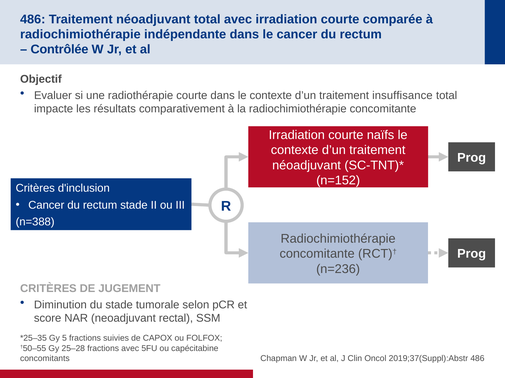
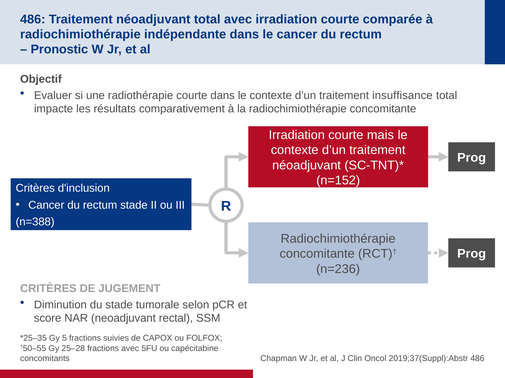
Contrôlée: Contrôlée -> Pronostic (59, 50)
naïfs: naïfs -> mais (380, 135)
